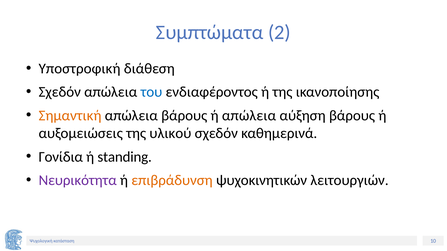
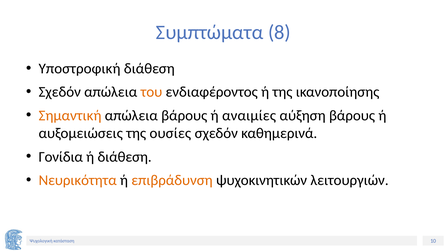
2: 2 -> 8 (279, 32)
του colour: blue -> orange (151, 92)
ή απώλεια: απώλεια -> αναιμίες (249, 116)
υλικού: υλικού -> ουσίες (170, 134)
ή standing: standing -> διάθεση (125, 157)
Νευρικότητα colour: purple -> orange (78, 181)
